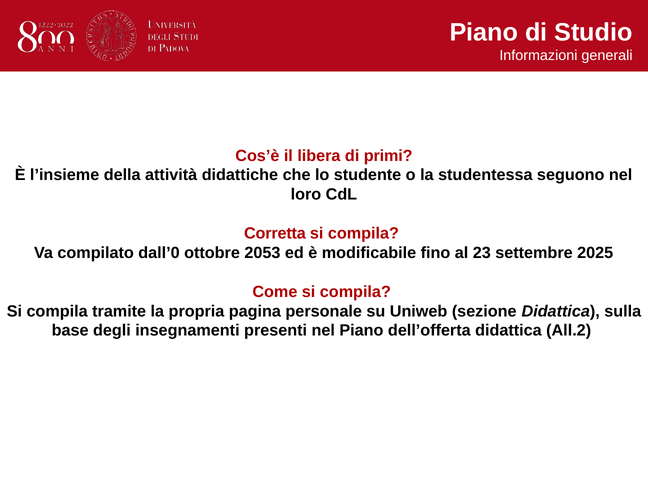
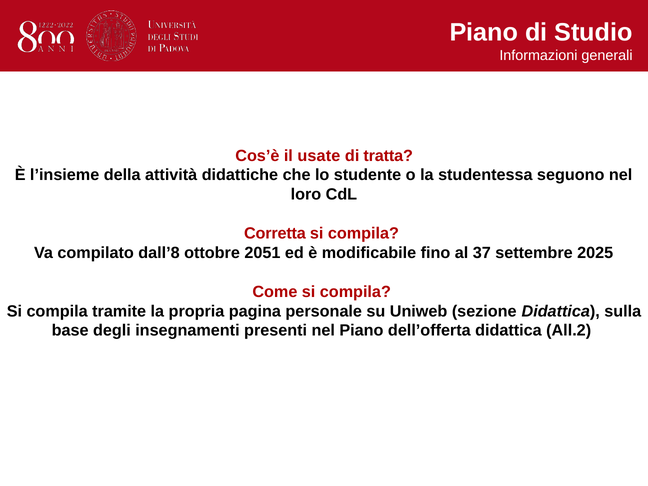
libera: libera -> usate (319, 156)
primi: primi -> tratta (388, 156)
dall’0: dall’0 -> dall’8 (159, 253)
2053: 2053 -> 2051 (262, 253)
23: 23 -> 37 (482, 253)
